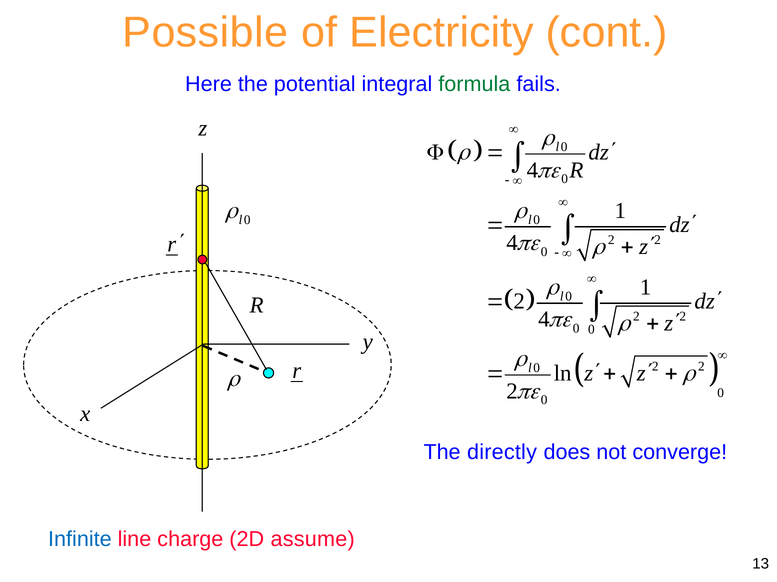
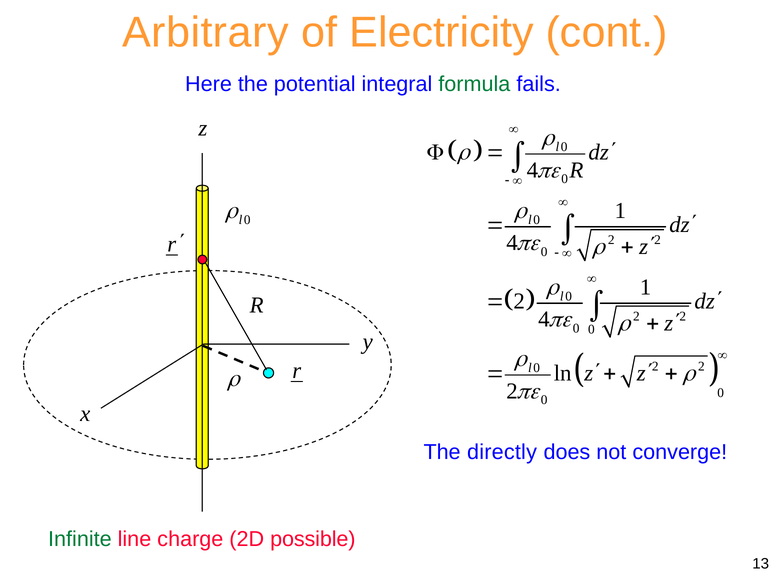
Possible: Possible -> Arbitrary (205, 33)
Infinite colour: blue -> green (80, 540)
assume: assume -> possible (313, 540)
